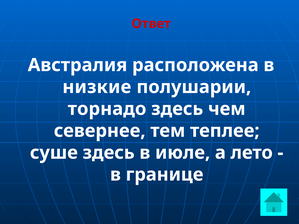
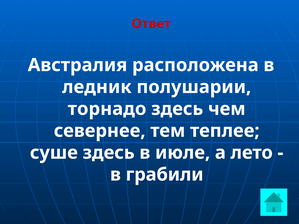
низкие: низкие -> ледник (97, 87)
границе: границе -> грабили (165, 175)
